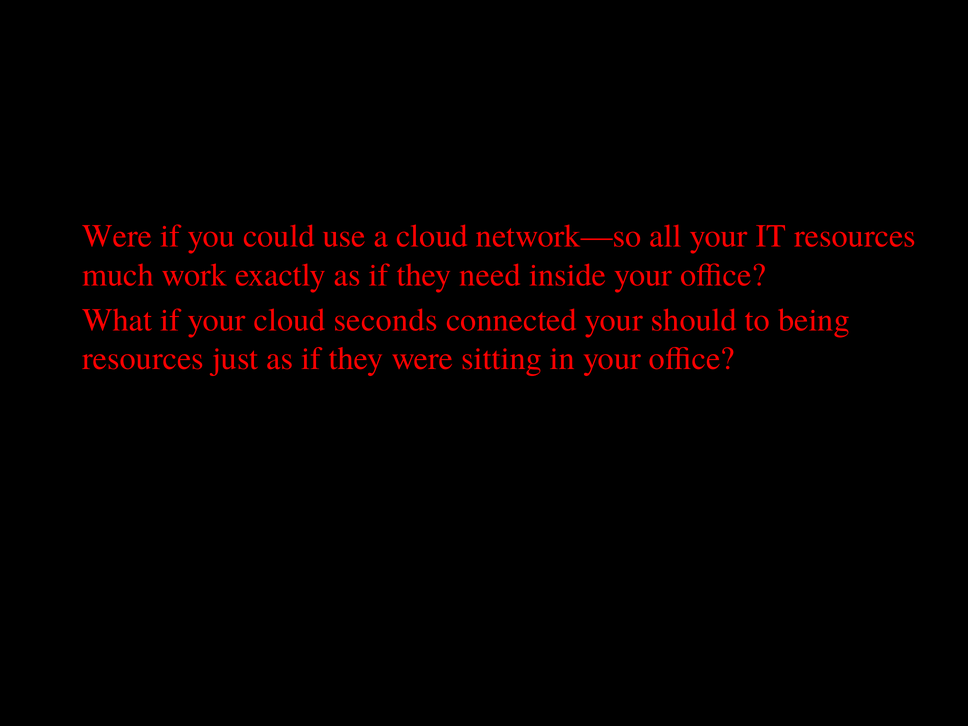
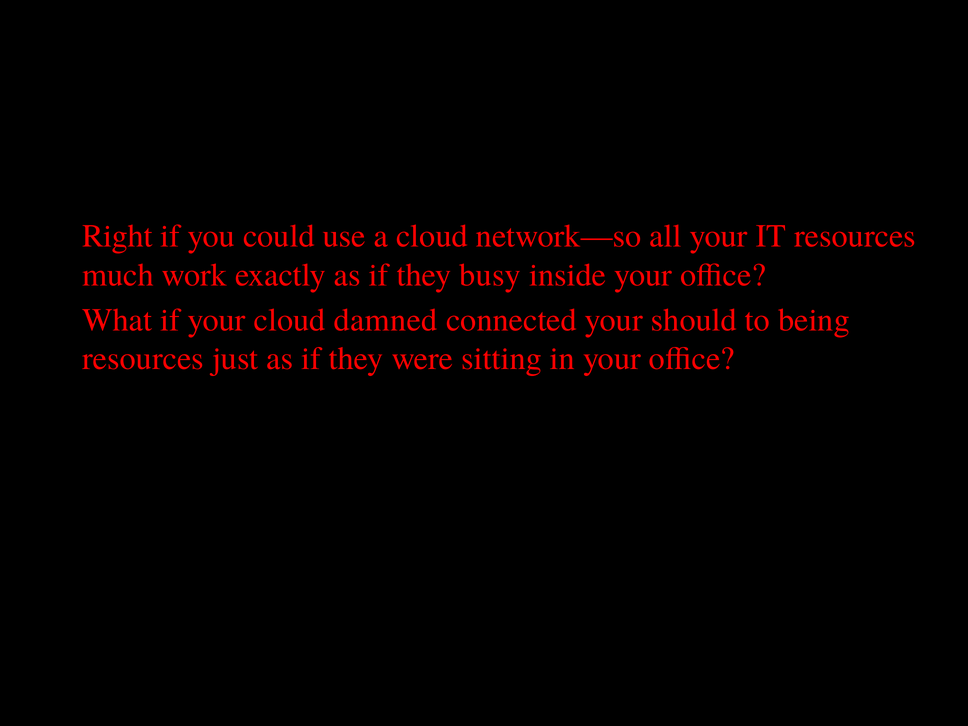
Were: Were -> Right (117, 236)
need: need -> busy (490, 275)
seconds: seconds -> damned (386, 320)
